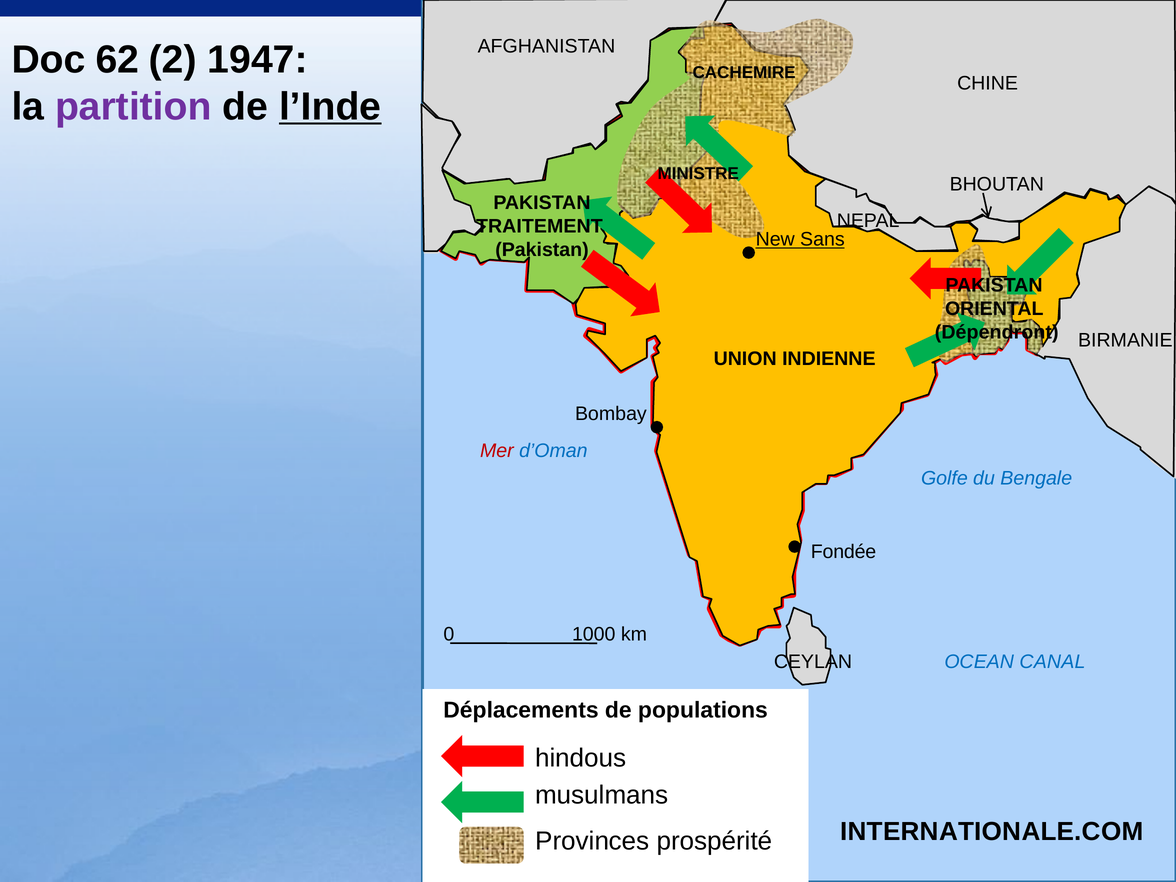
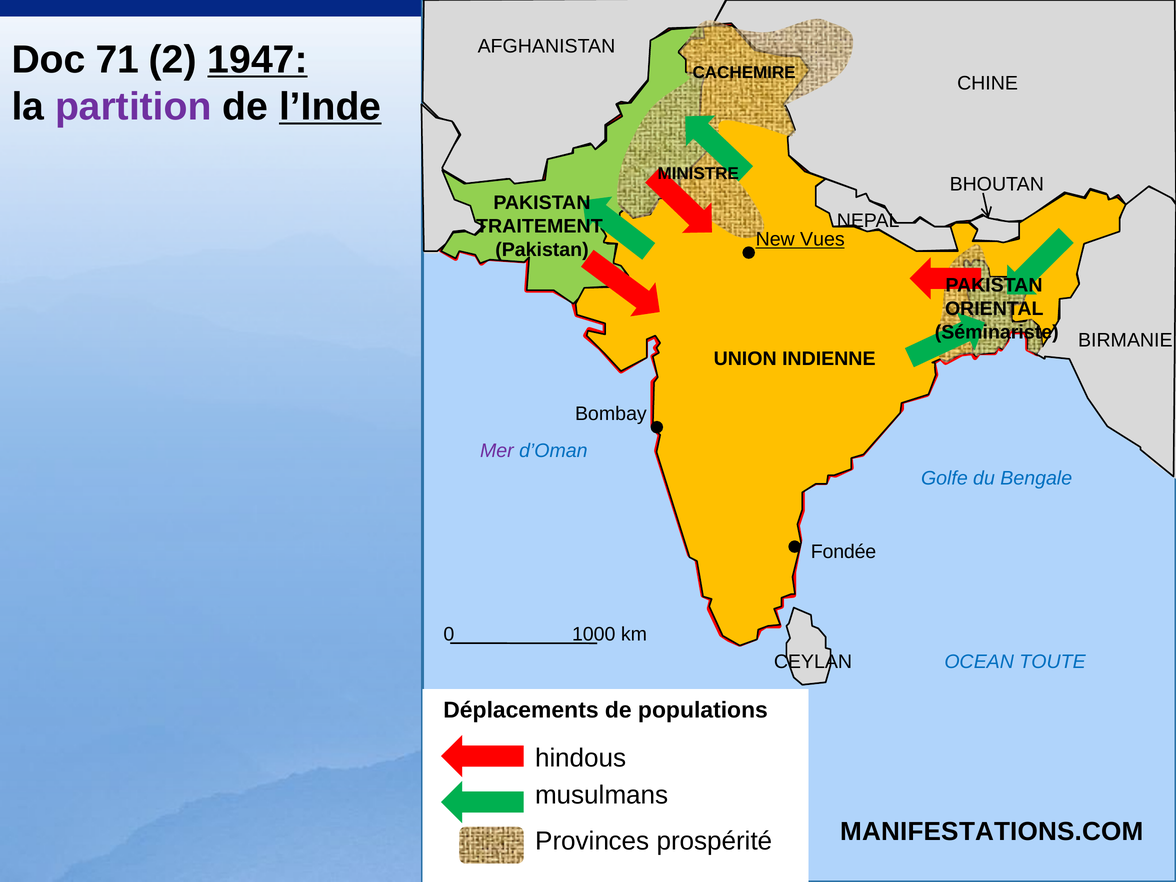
62: 62 -> 71 (117, 60)
1947 underline: none -> present (258, 60)
Sans: Sans -> Vues (822, 239)
Dépendront: Dépendront -> Séminariste (997, 332)
Mer colour: red -> purple (497, 451)
CANAL: CANAL -> TOUTE (1053, 662)
INTERNATIONALE.COM: INTERNATIONALE.COM -> MANIFESTATIONS.COM (992, 832)
